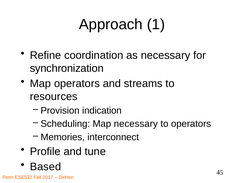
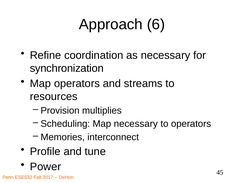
1: 1 -> 6 (156, 24)
indication: indication -> multiplies (102, 110)
Based: Based -> Power (46, 167)
